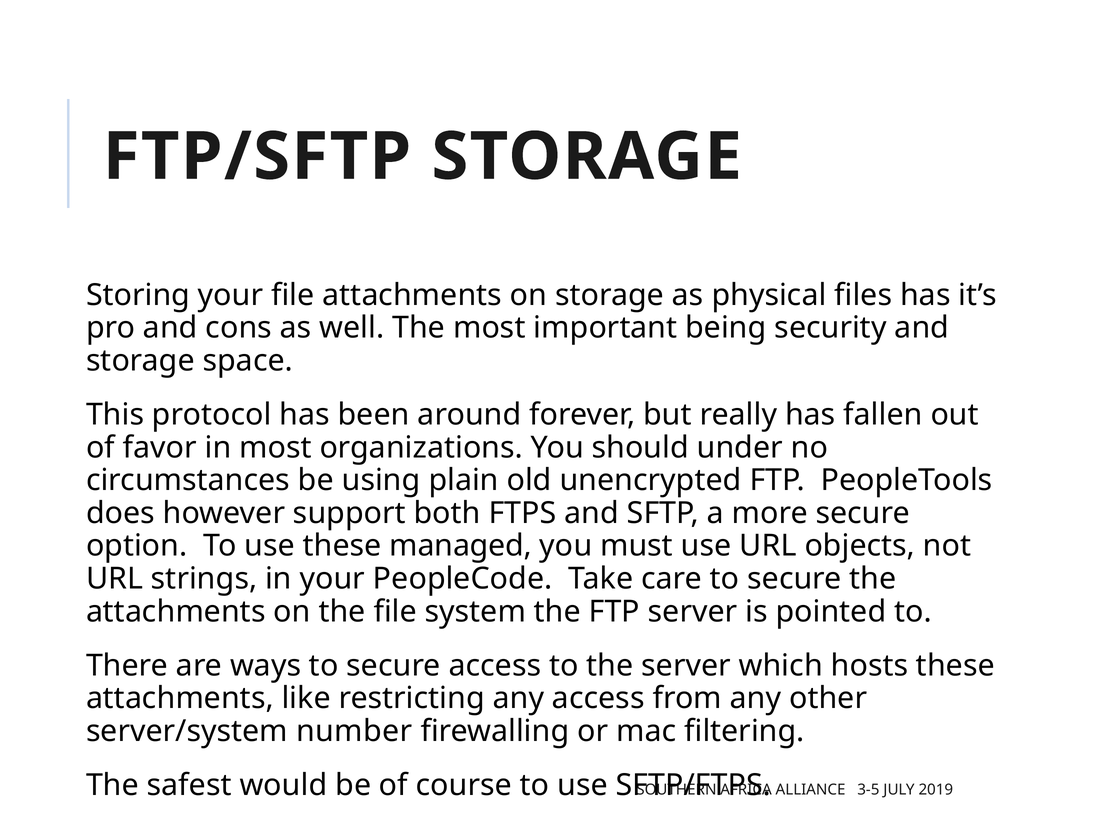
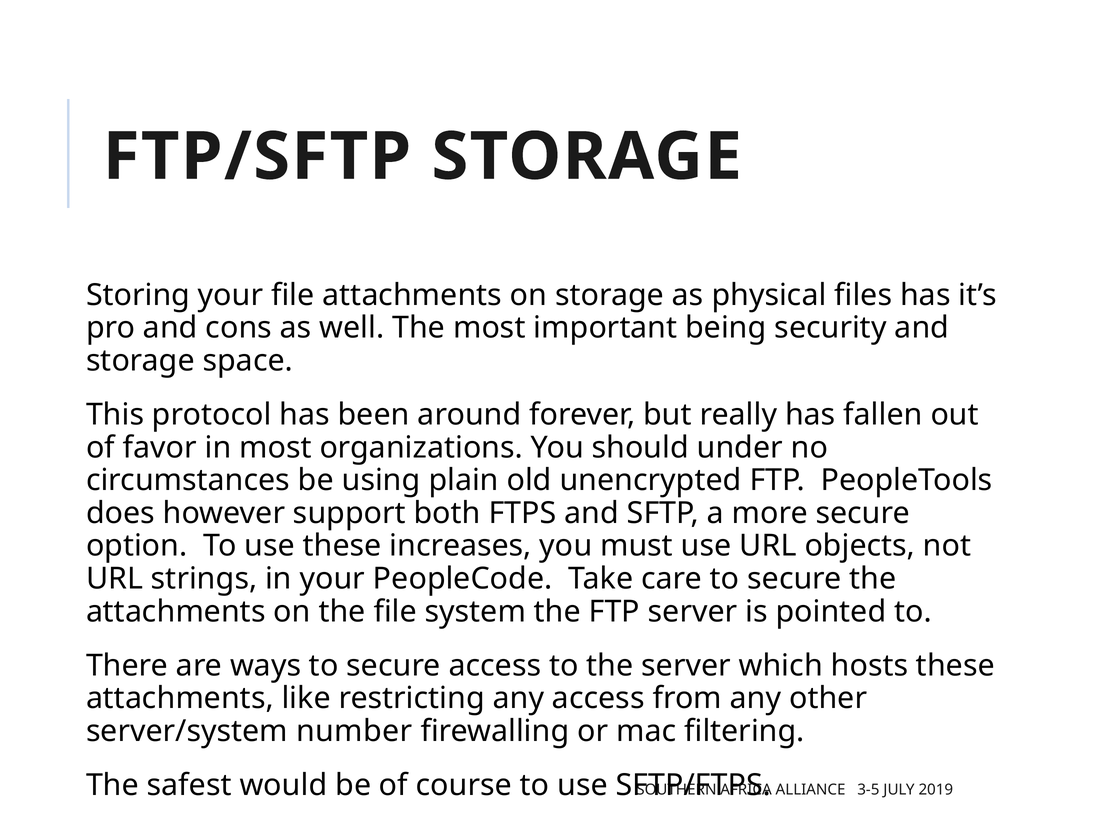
managed: managed -> increases (461, 546)
